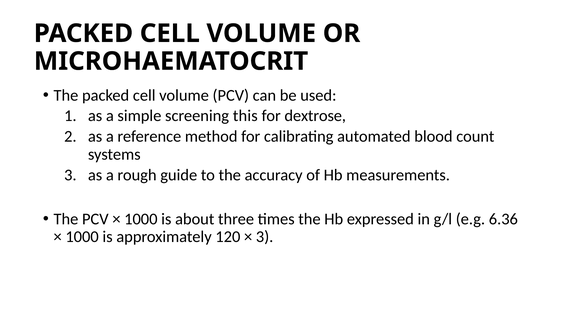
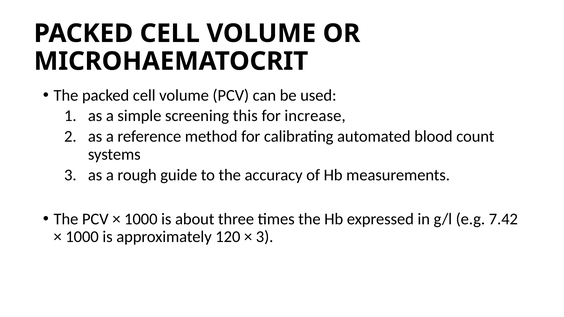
dextrose: dextrose -> increase (315, 116)
6.36: 6.36 -> 7.42 (503, 219)
